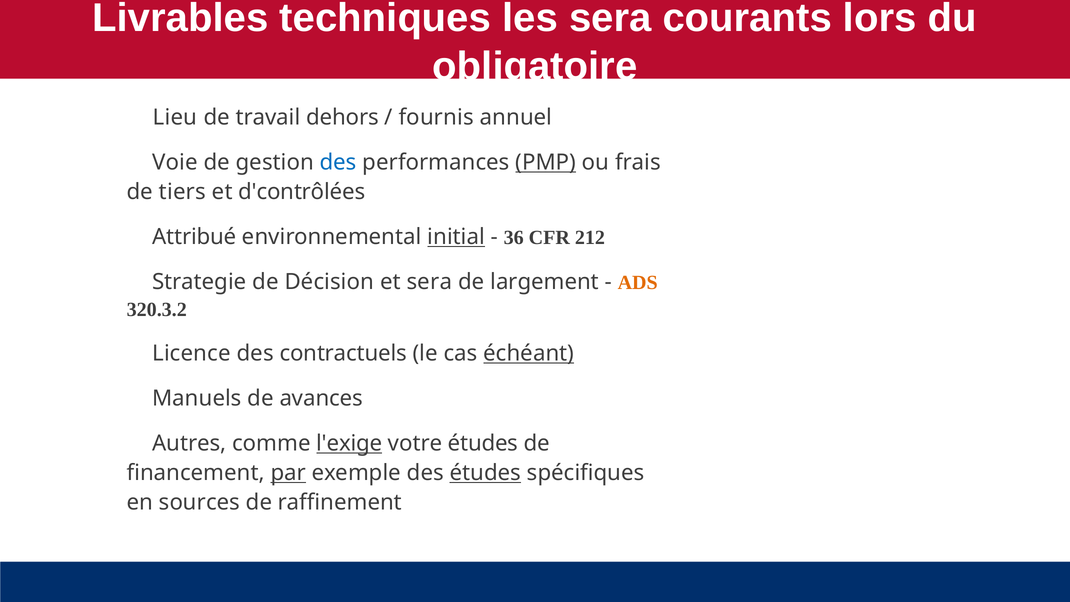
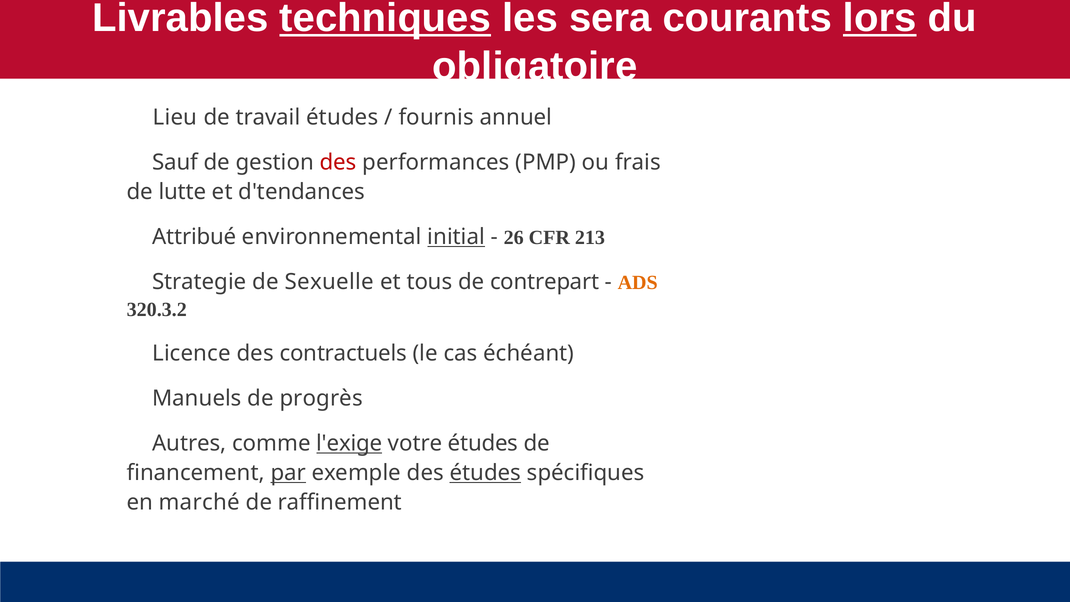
techniques underline: none -> present (385, 18)
lors underline: none -> present (880, 18)
travail dehors: dehors -> études (342, 117)
Voie: Voie -> Sauf (175, 162)
des colour: blue -> red (338, 162)
PMP underline: present -> none (546, 162)
tiers: tiers -> lutte (183, 192)
d'contrôlées: d'contrôlées -> d'tendances (302, 192)
36: 36 -> 26 (514, 238)
212: 212 -> 213 (590, 238)
Décision: Décision -> Sexuelle (329, 282)
et sera: sera -> tous (429, 282)
largement: largement -> contrepart (545, 282)
échéant underline: present -> none (529, 353)
avances: avances -> progrès (321, 398)
sources: sources -> marché (199, 502)
